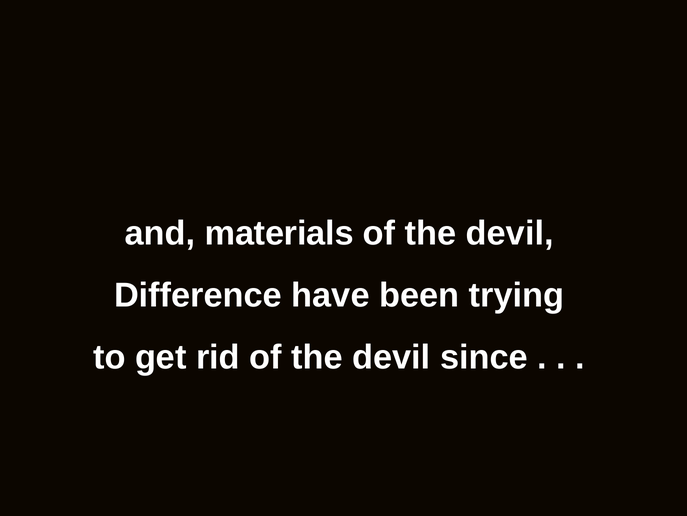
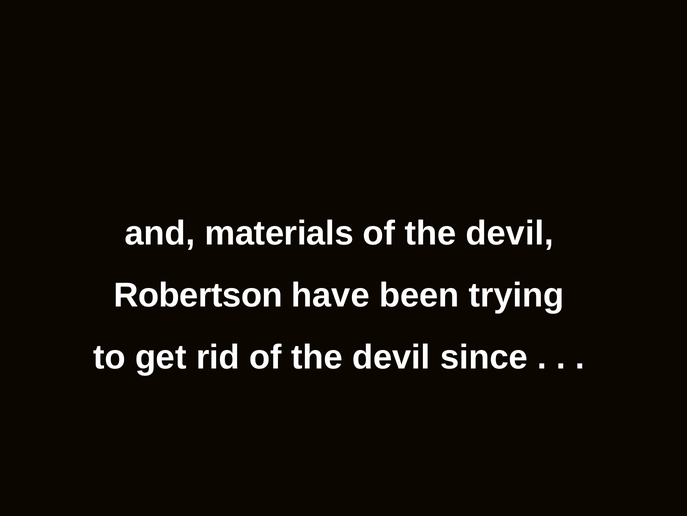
Difference: Difference -> Robertson (198, 295)
